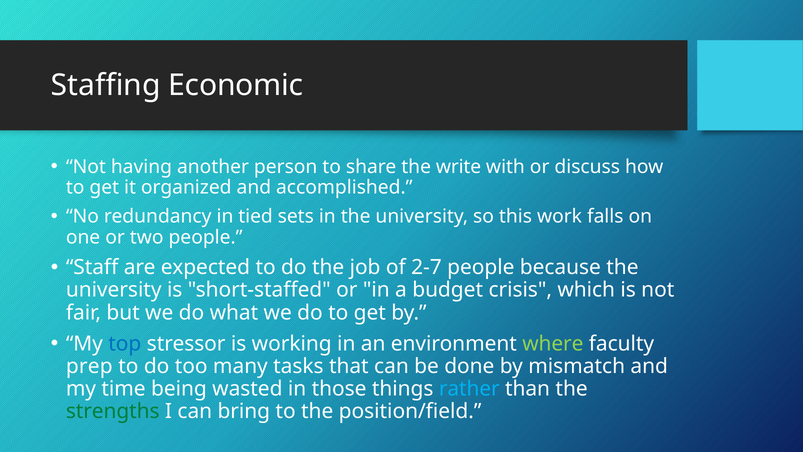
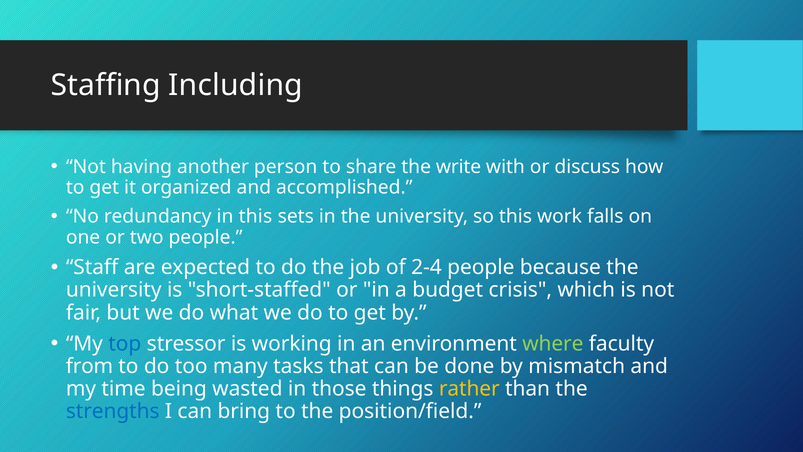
Economic: Economic -> Including (236, 85)
in tied: tied -> this (255, 216)
2-7: 2-7 -> 2-4 (426, 267)
prep: prep -> from (89, 366)
rather colour: light blue -> yellow (469, 389)
strengths colour: green -> blue (113, 411)
